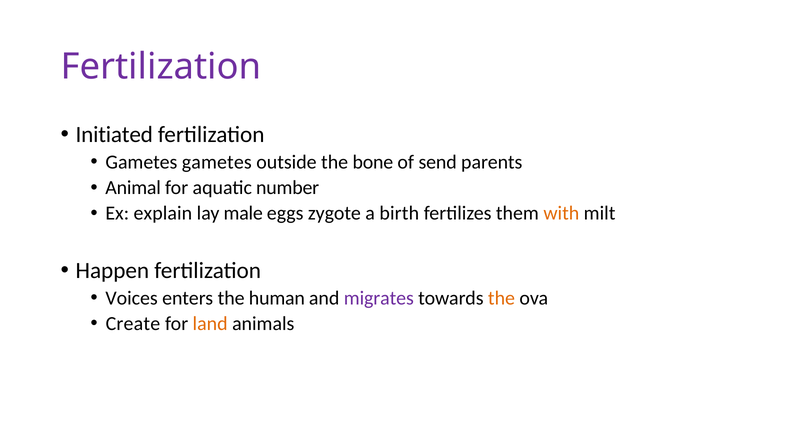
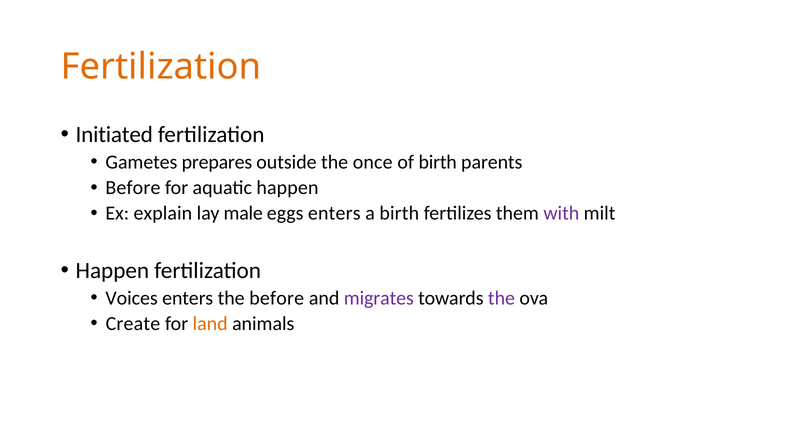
Fertilization colour: purple -> orange (161, 67)
Gametes gametes: gametes -> prepares (217, 162)
bone: bone -> once (373, 162)
of send: send -> birth (438, 162)
Animal: Animal -> Before (133, 188)
aquatic number: number -> happen (287, 188)
eggs zygote: zygote -> enters (334, 213)
with colour: orange -> purple (561, 213)
the human: human -> before (277, 298)
the colour: orange -> purple (501, 298)
